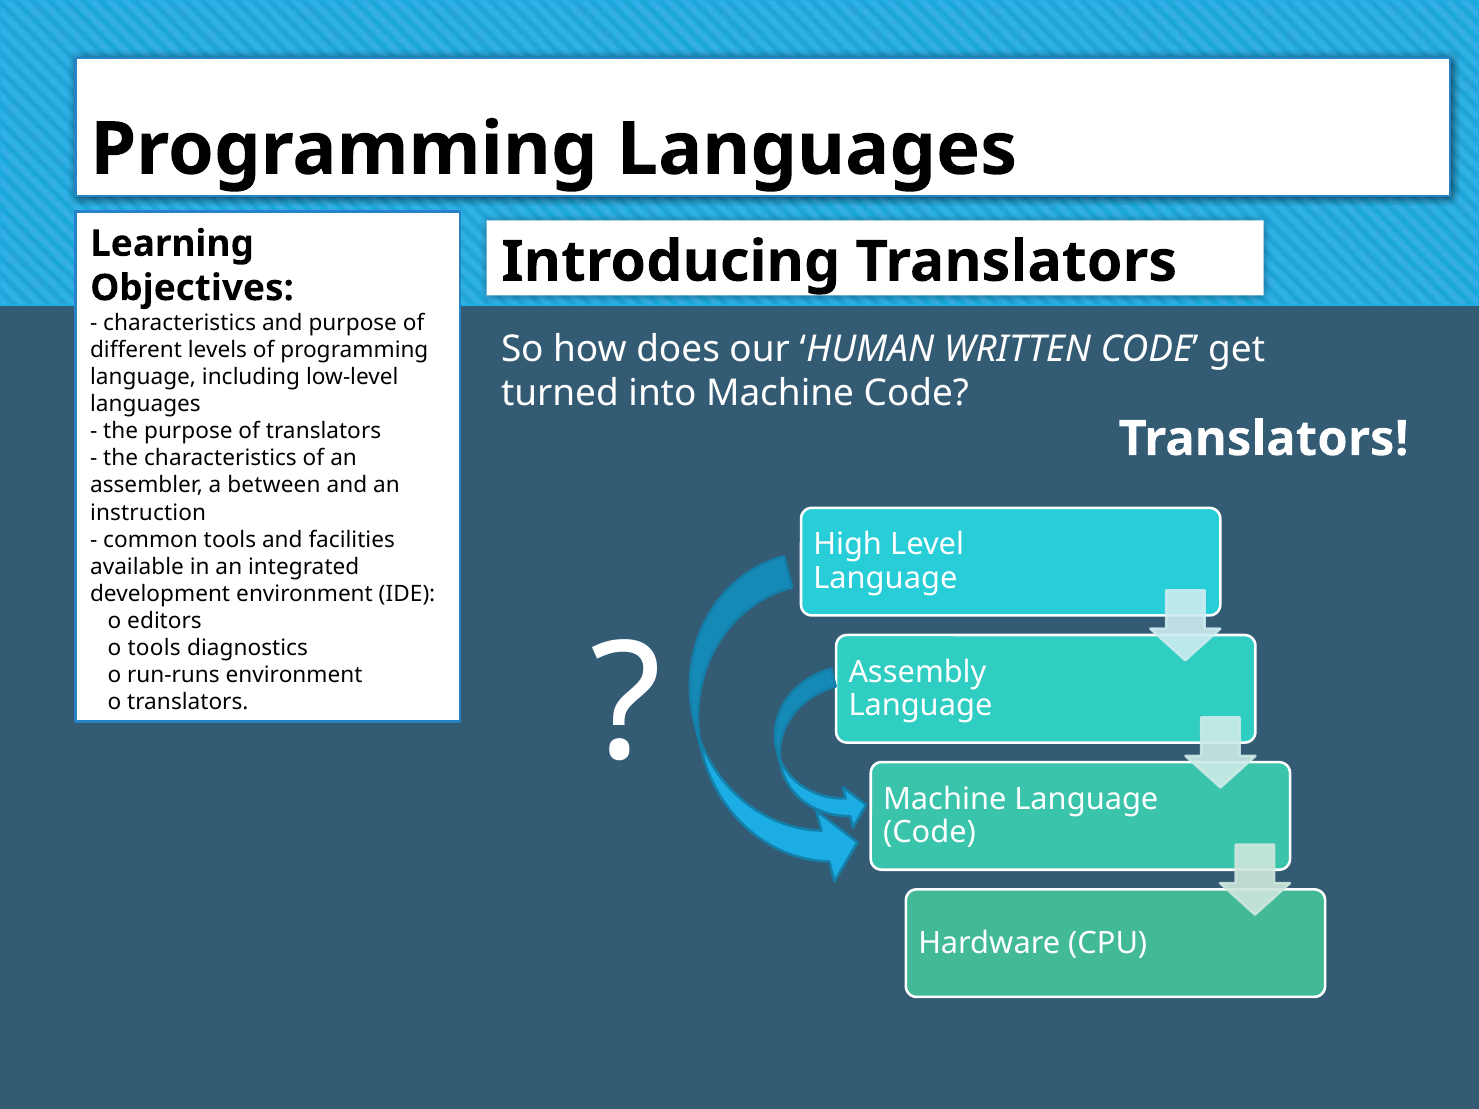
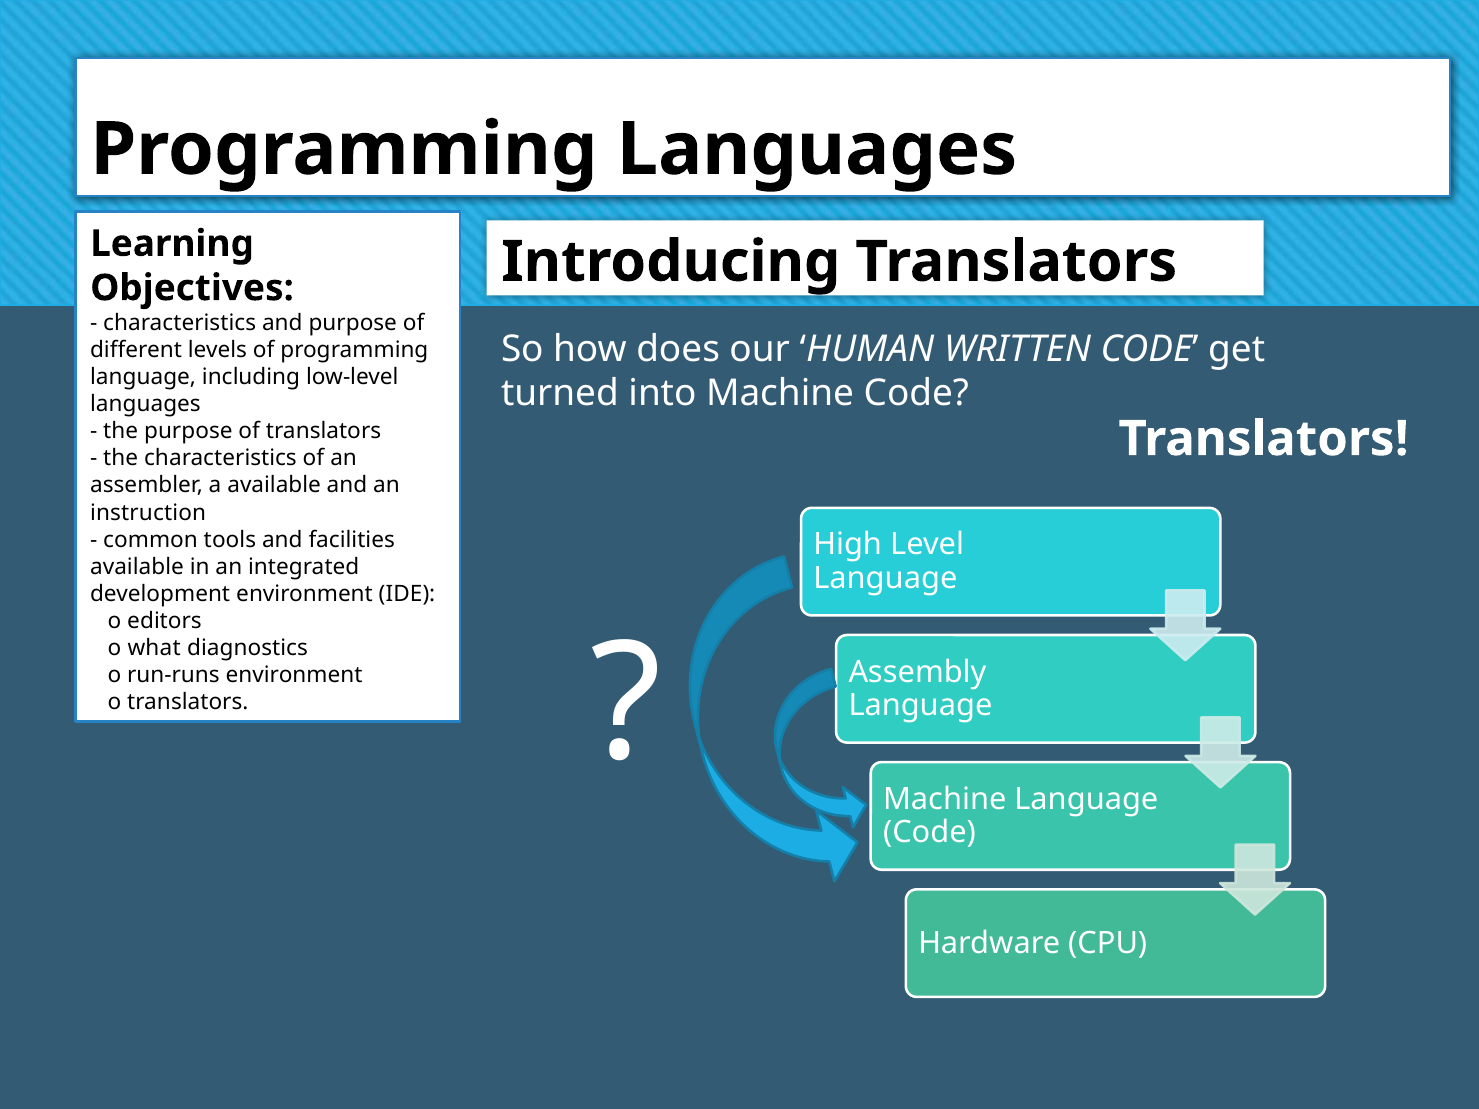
a between: between -> available (274, 486)
o tools: tools -> what (154, 648)
